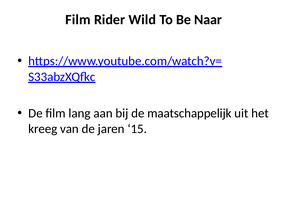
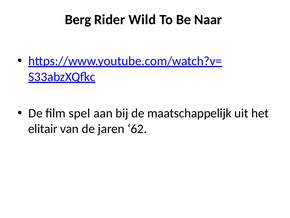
Film: Film -> Berg (78, 20)
lang: lang -> spel (79, 113)
kreeg: kreeg -> elitair (43, 128)
15: 15 -> 62 (137, 128)
